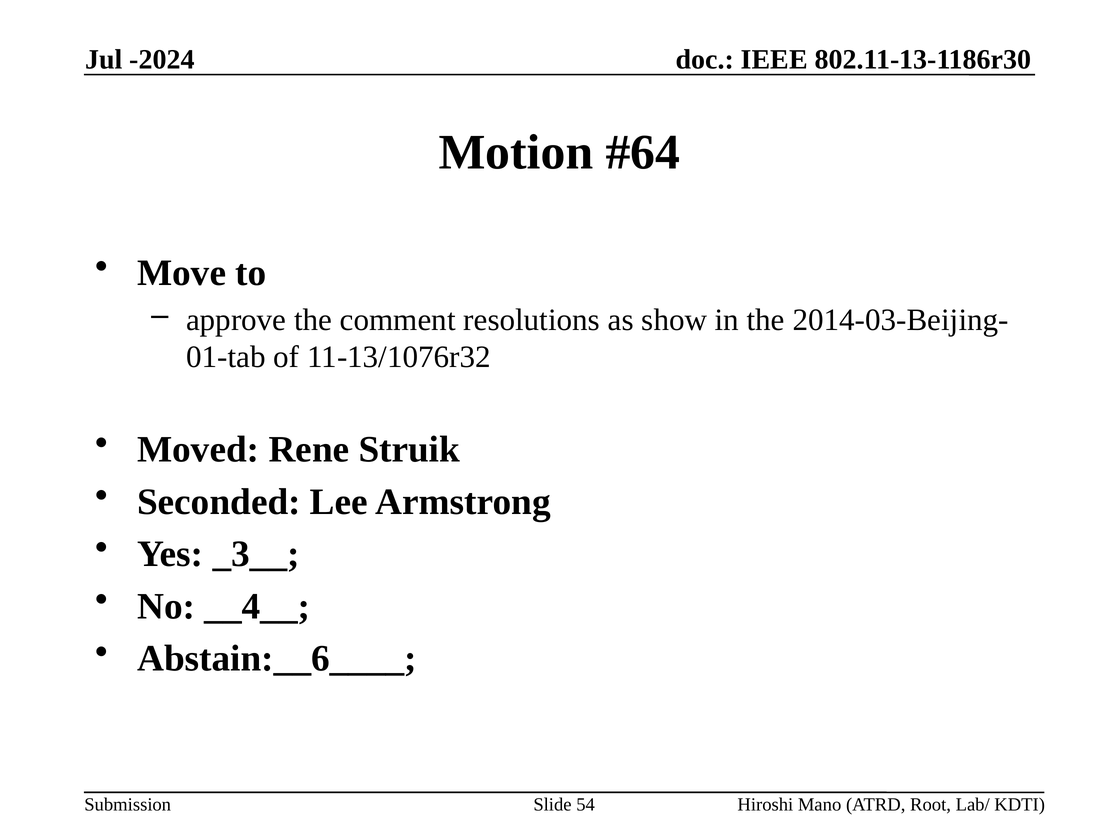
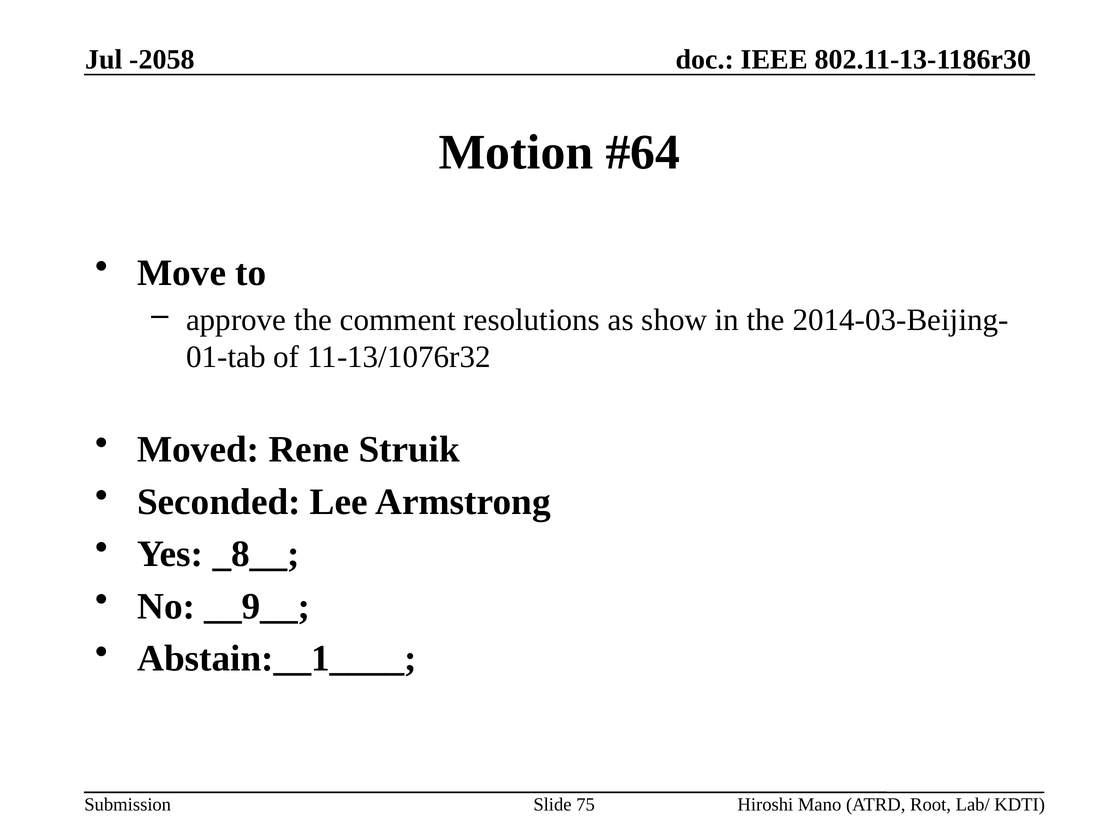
-2024: -2024 -> -2058 (162, 60)
_3__: _3__ -> _8__ (256, 554)
__4__: __4__ -> __9__ (257, 606)
Abstain:__6____: Abstain:__6____ -> Abstain:__1____ (277, 659)
54: 54 -> 75 (586, 805)
